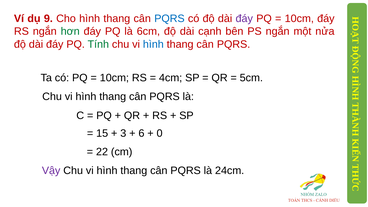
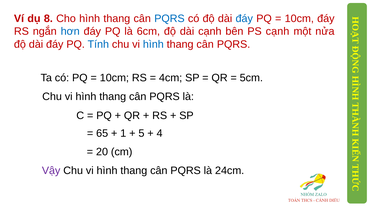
9: 9 -> 8 (48, 19)
đáy colour: purple -> blue (244, 19)
hơn colour: green -> blue (70, 31)
PS ngắn: ngắn -> cạnh (278, 31)
Tính colour: green -> blue (98, 44)
15: 15 -> 65 (102, 133)
3: 3 -> 1 (123, 133)
6: 6 -> 5 (141, 133)
0: 0 -> 4 (160, 133)
22: 22 -> 20 (102, 152)
